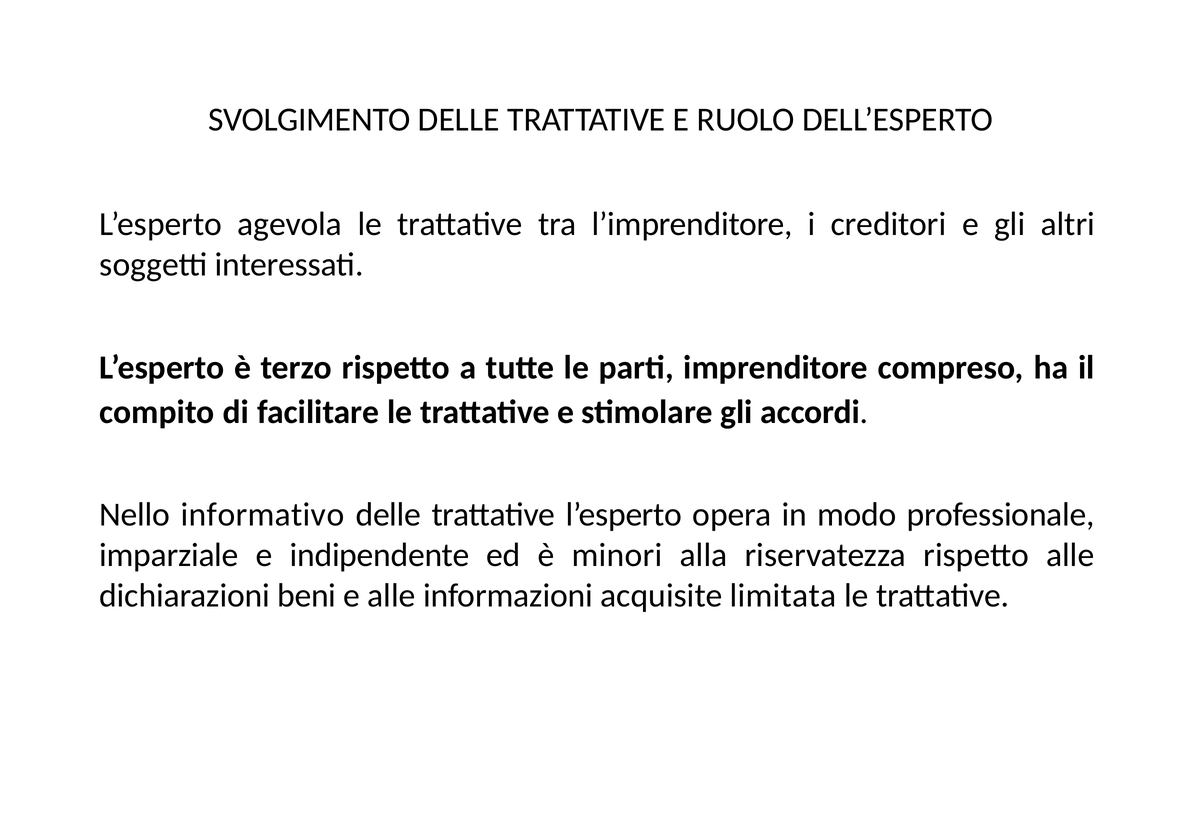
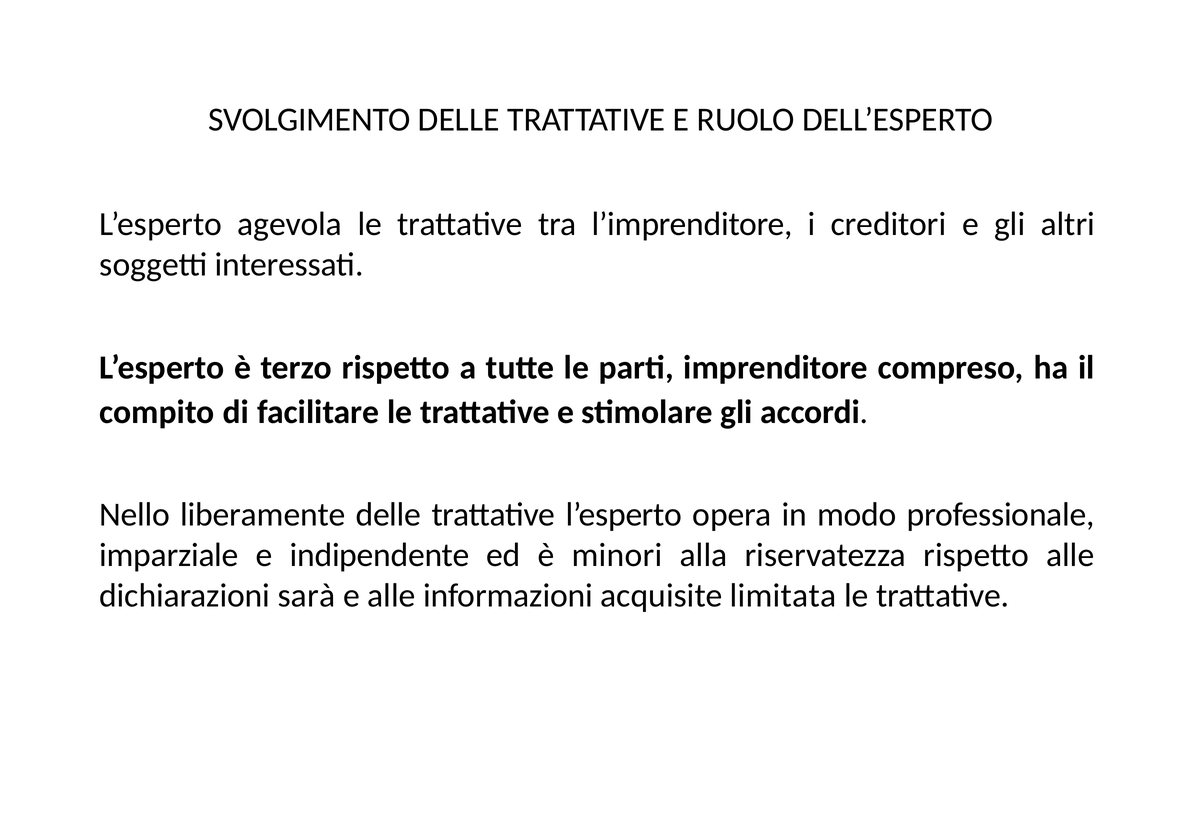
informativo: informativo -> liberamente (263, 515)
beni: beni -> sarà (306, 596)
